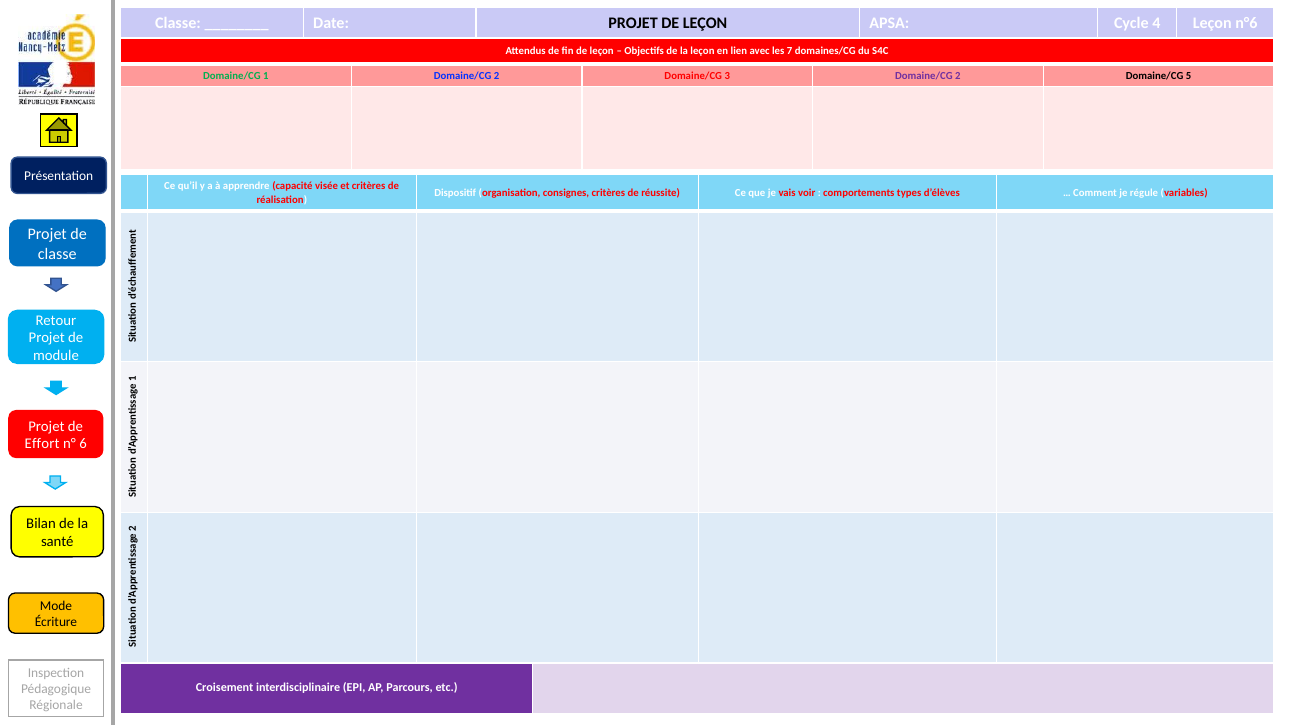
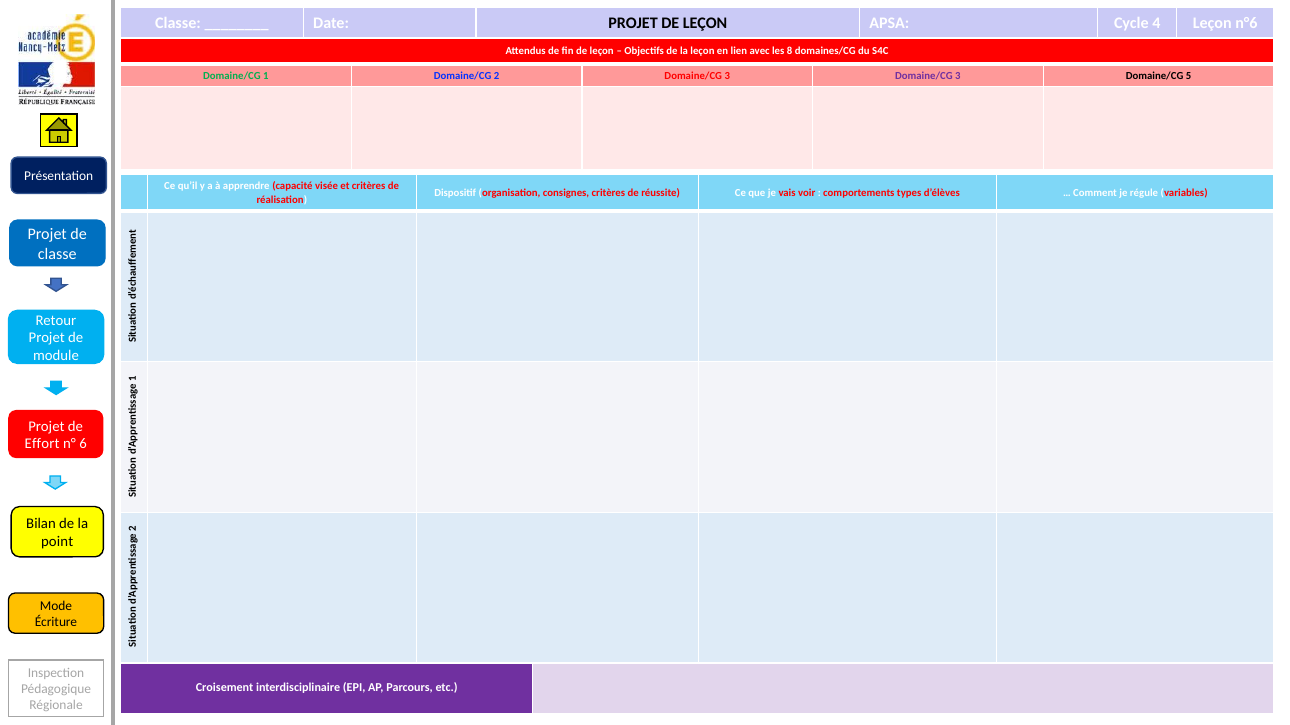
7: 7 -> 8 (790, 51)
3 Domaine/CG 2: 2 -> 3 (958, 76)
santé: santé -> point (57, 542)
